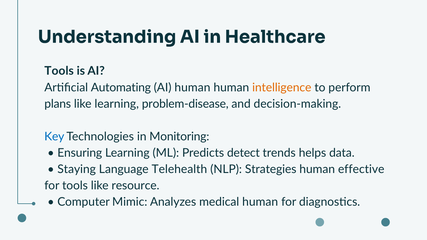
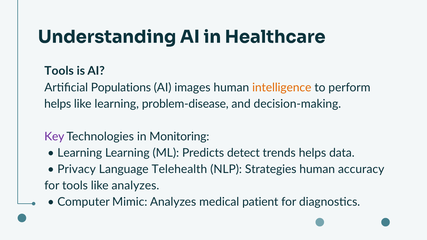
Automating: Automating -> Populations (121, 88)
AI human: human -> images (192, 88)
plans: plans -> helps (58, 104)
Key colour: blue -> purple (54, 137)
Ensuring: Ensuring -> Learning (80, 153)
Staying: Staying -> Privacy (77, 169)
effective: effective -> accuracy (361, 169)
like resource: resource -> analyzes (135, 186)
medical human: human -> patient (260, 202)
